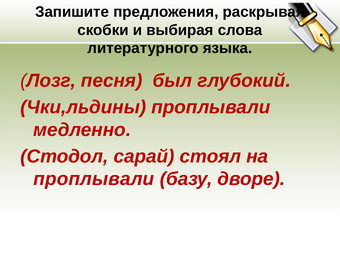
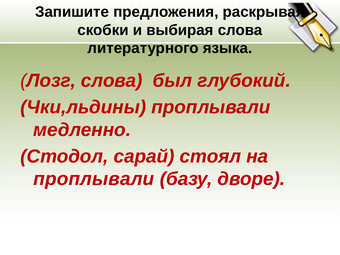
Лозг песня: песня -> слова (112, 81)
